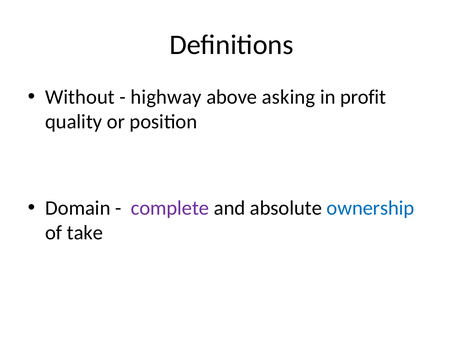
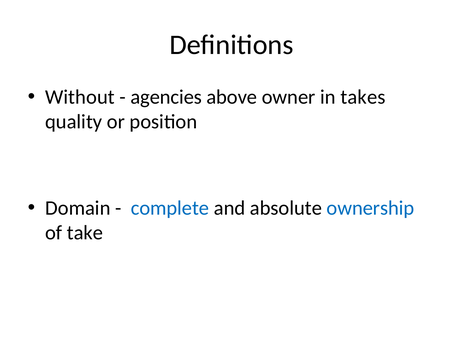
highway: highway -> agencies (166, 97)
asking: asking -> owner (289, 97)
profit: profit -> takes (363, 97)
complete colour: purple -> blue (170, 208)
